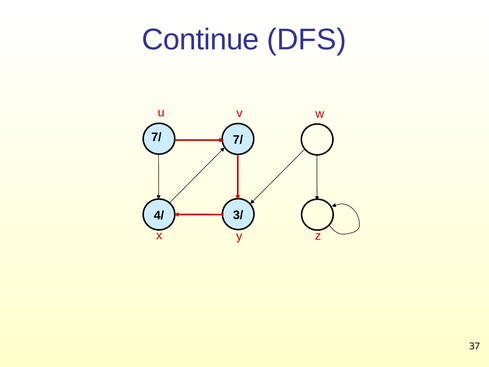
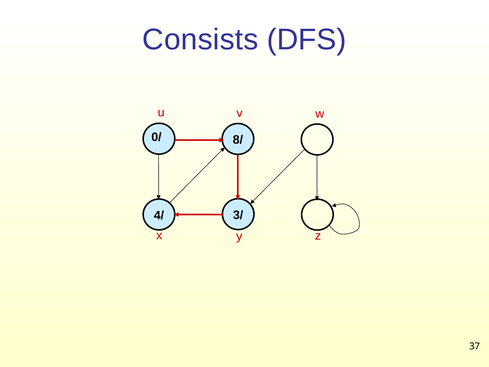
Continue: Continue -> Consists (200, 40)
7/: 7/ -> 0/ (156, 137)
7/: 7/ -> 8/ (238, 140)
